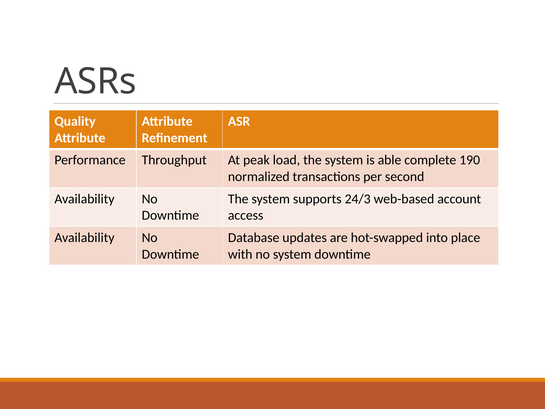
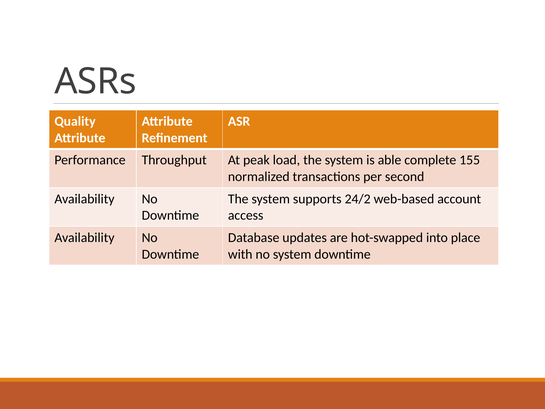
190: 190 -> 155 (470, 160)
24/3: 24/3 -> 24/2 (358, 199)
